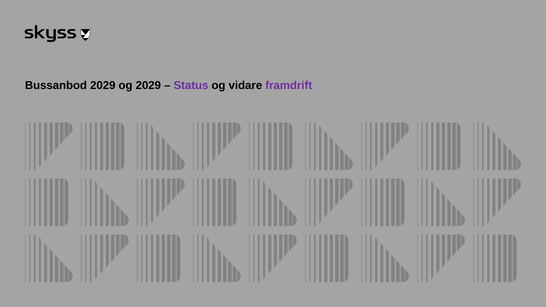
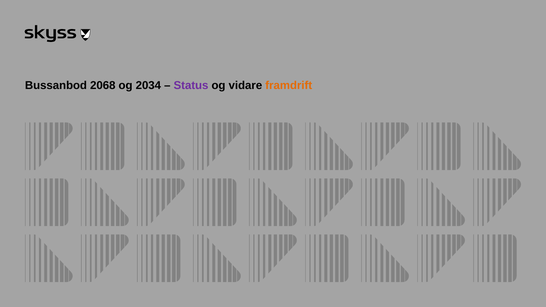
Bussanbod 2029: 2029 -> 2068 (103, 85)
og 2029: 2029 -> 2034 (148, 85)
framdrift colour: purple -> orange (289, 85)
